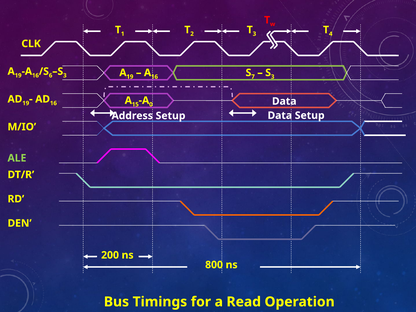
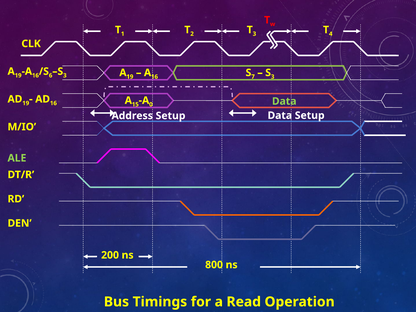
Data colour: white -> light green (284, 101)
